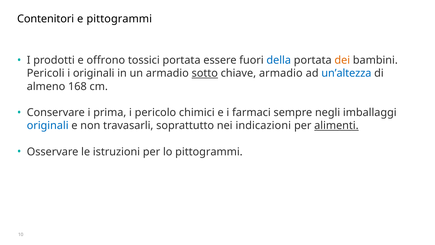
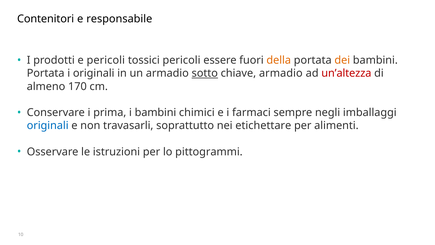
e pittogrammi: pittogrammi -> responsabile (119, 19)
e offrono: offrono -> pericoli (106, 60)
tossici portata: portata -> pericoli (182, 60)
della colour: blue -> orange (279, 60)
Pericoli: Pericoli -> Portata (46, 73)
un’altezza colour: blue -> red (346, 73)
168: 168 -> 170 (77, 86)
i pericolo: pericolo -> bambini (155, 112)
indicazioni: indicazioni -> etichettare (263, 126)
alimenti underline: present -> none (336, 126)
